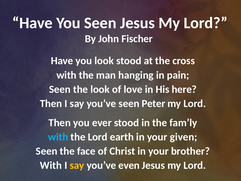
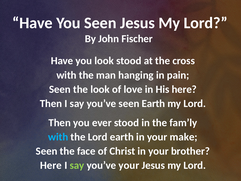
seen Peter: Peter -> Earth (153, 103)
given: given -> make (184, 137)
With: With -> Here (51, 165)
say colour: yellow -> light green (77, 165)
you’ve even: even -> your (129, 165)
